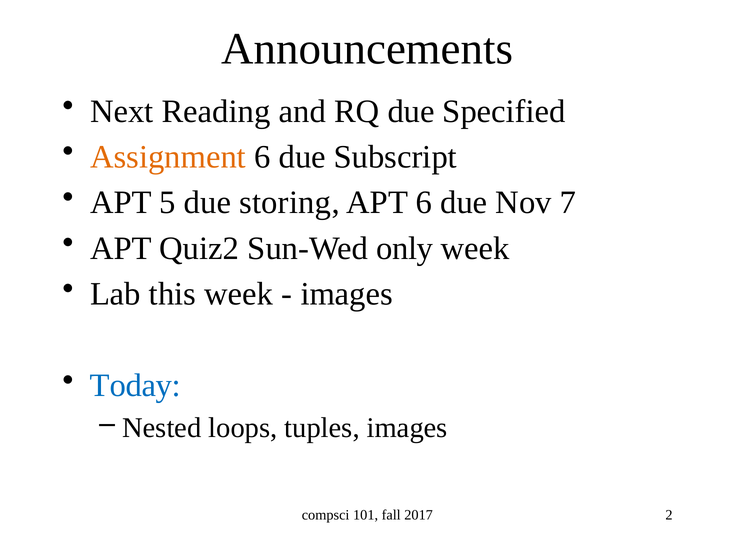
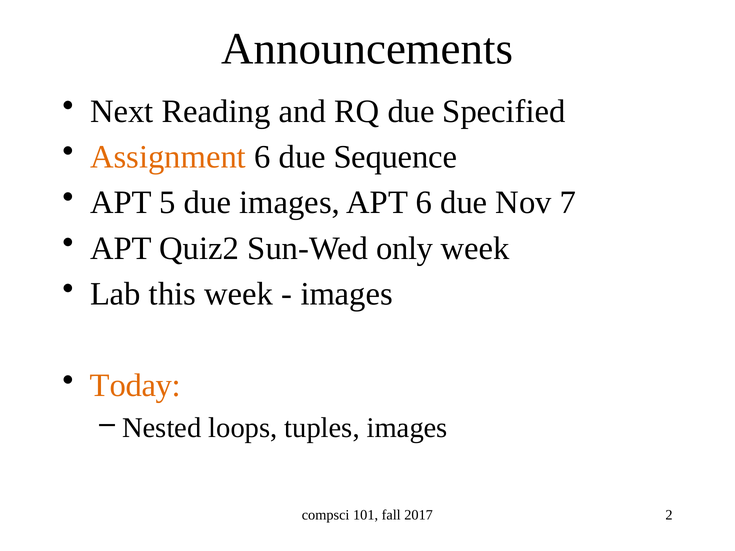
Subscript: Subscript -> Sequence (395, 157)
due storing: storing -> images (290, 203)
Today colour: blue -> orange (135, 386)
